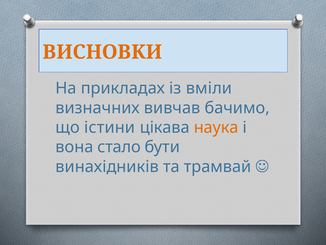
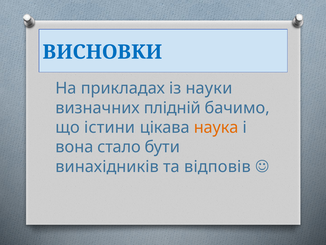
ВИСНОВКИ colour: orange -> blue (102, 52)
вміли: вміли -> науки (209, 88)
вивчав: вивчав -> плідній (172, 108)
трамвай: трамвай -> відповів (217, 166)
